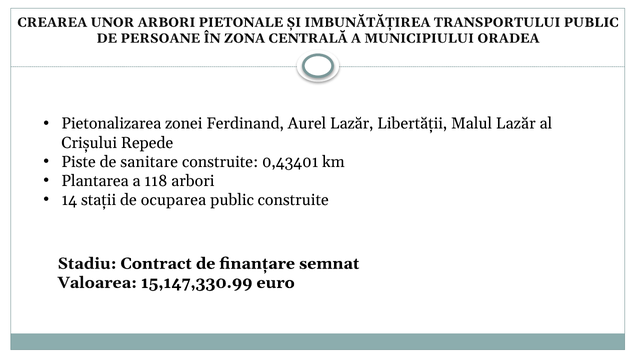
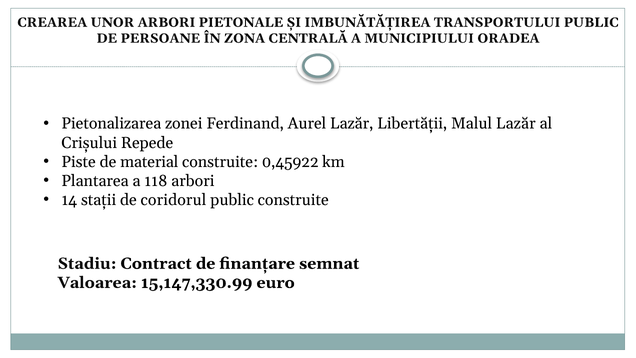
sanitare: sanitare -> material (149, 162)
0,43401: 0,43401 -> 0,45922 (290, 162)
ocuparea: ocuparea -> coridorul (173, 200)
